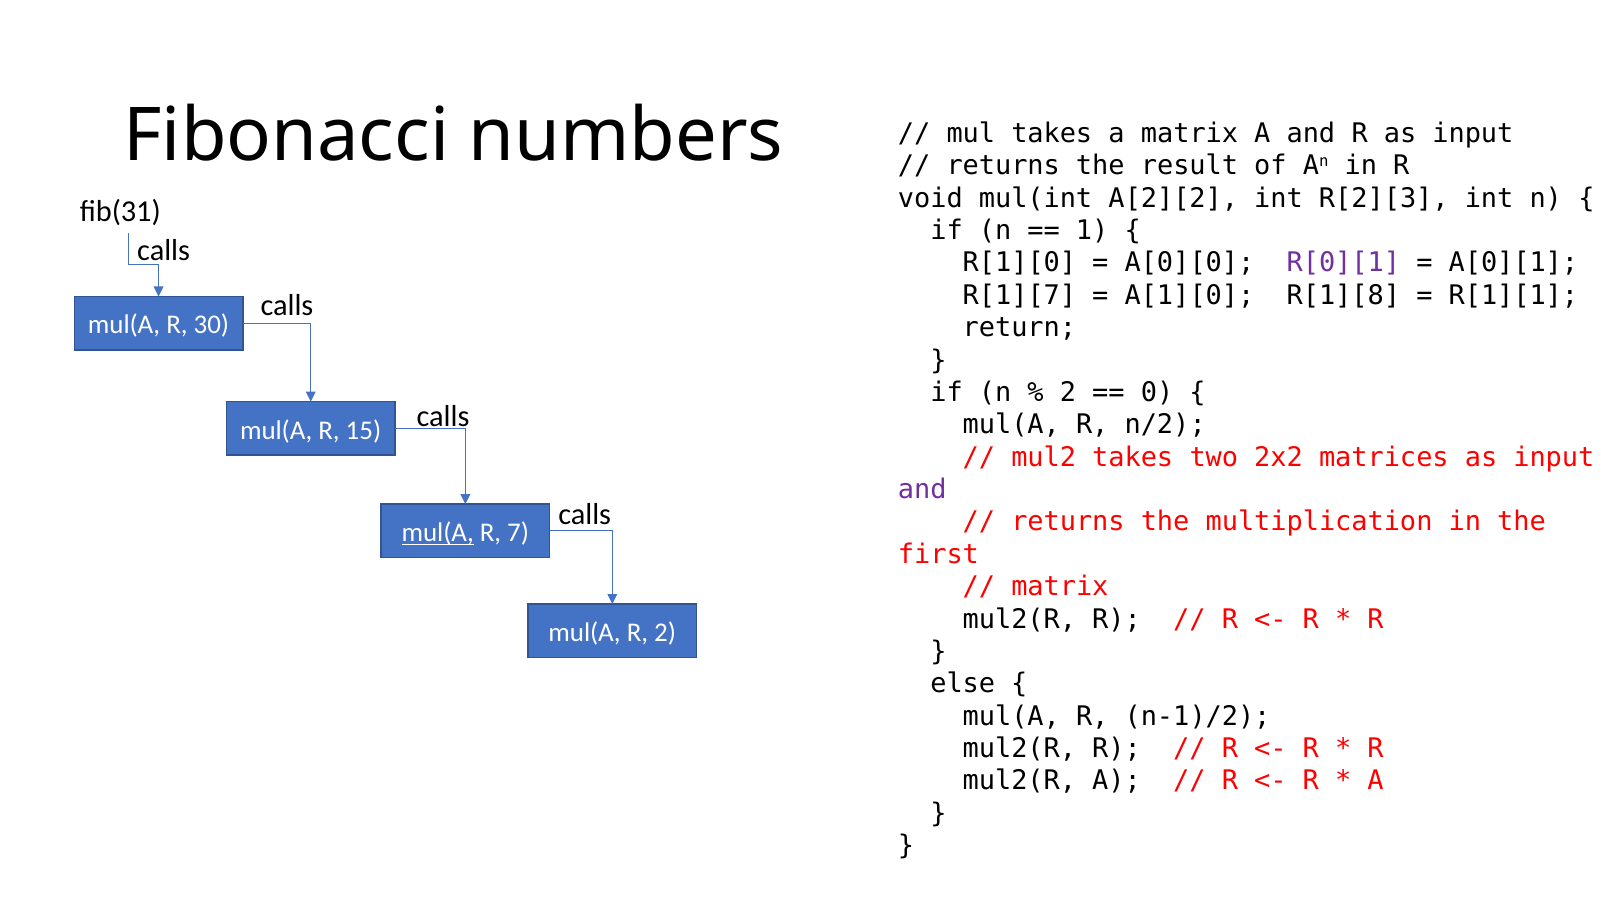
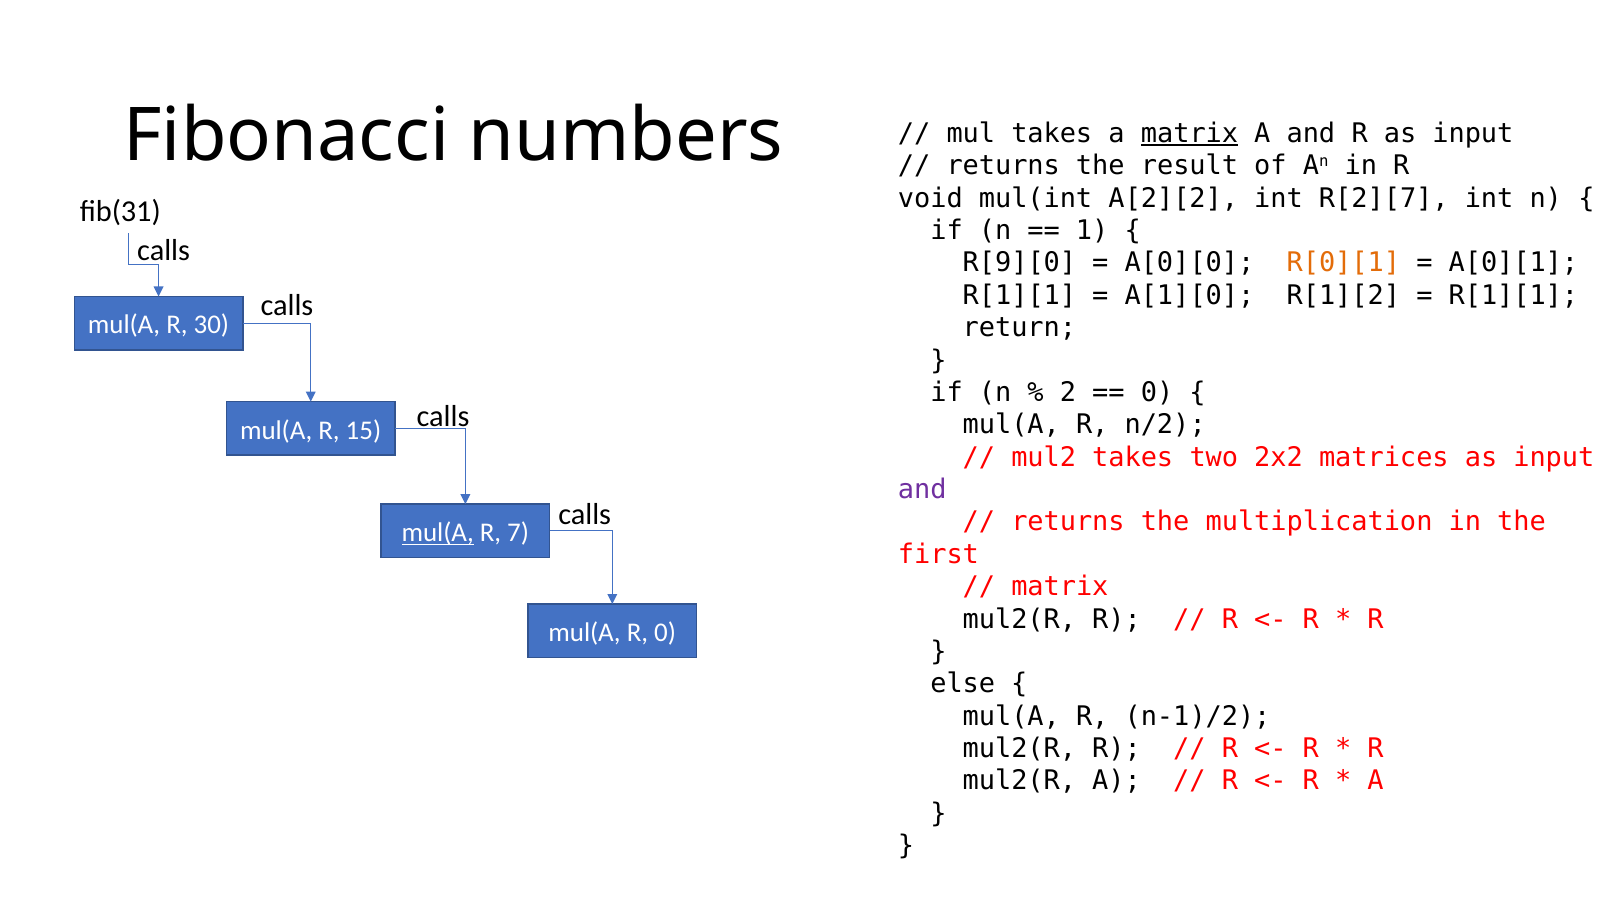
matrix underline: none -> present (1190, 134)
R[2][3: R[2][3 -> R[2][7 (1384, 198)
R[1][0: R[1][0 -> R[9][0 (1019, 263)
R[0][1 colour: purple -> orange (1343, 263)
R[1][7: R[1][7 -> R[1][1 (1019, 295)
R[1][8: R[1][8 -> R[1][2 (1343, 295)
R 2: 2 -> 0 (665, 632)
